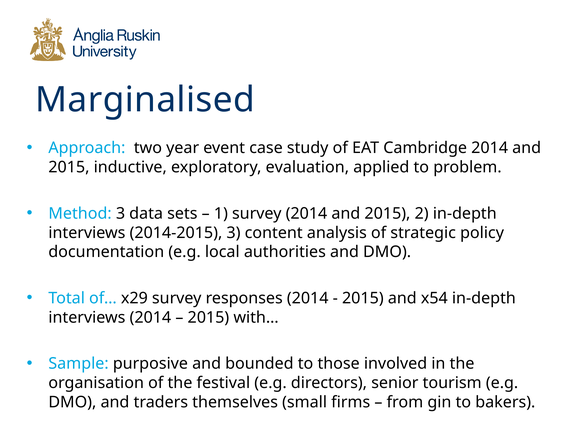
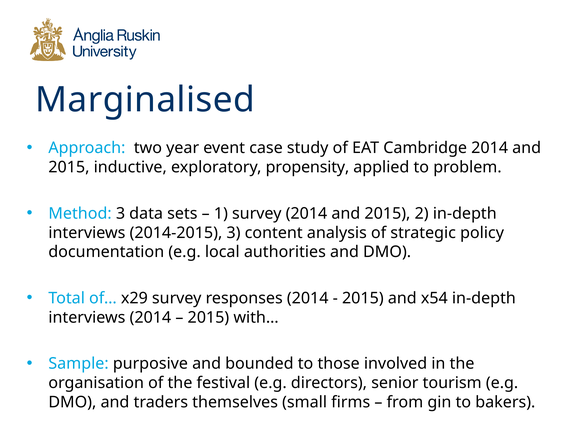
evaluation: evaluation -> propensity (307, 167)
